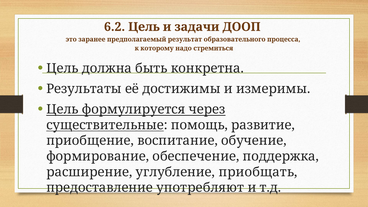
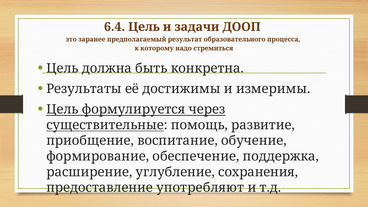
6.2: 6.2 -> 6.4 (115, 27)
приобщать: приобщать -> сохранения (258, 172)
